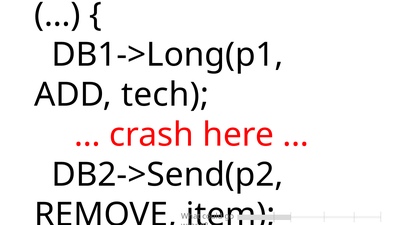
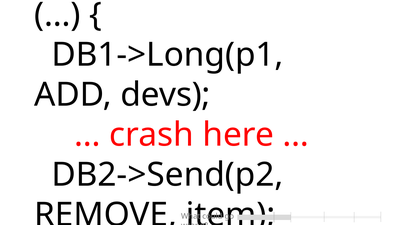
tech: tech -> devs (165, 95)
